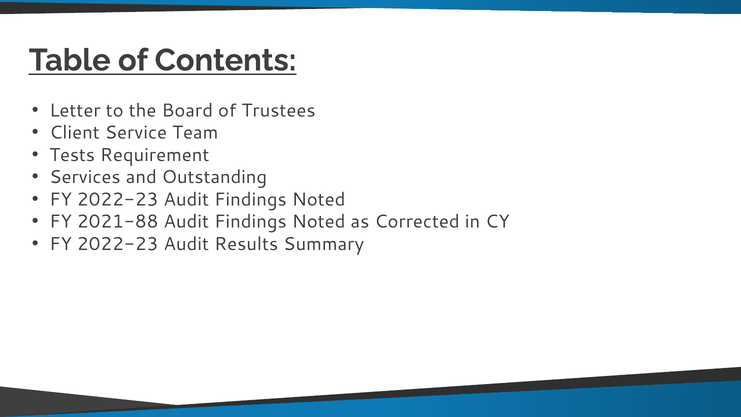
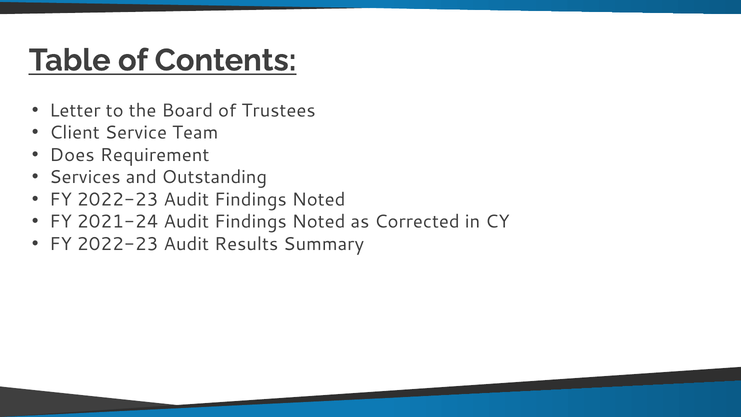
Tests: Tests -> Does (72, 155)
2021-88: 2021-88 -> 2021-24 (118, 222)
